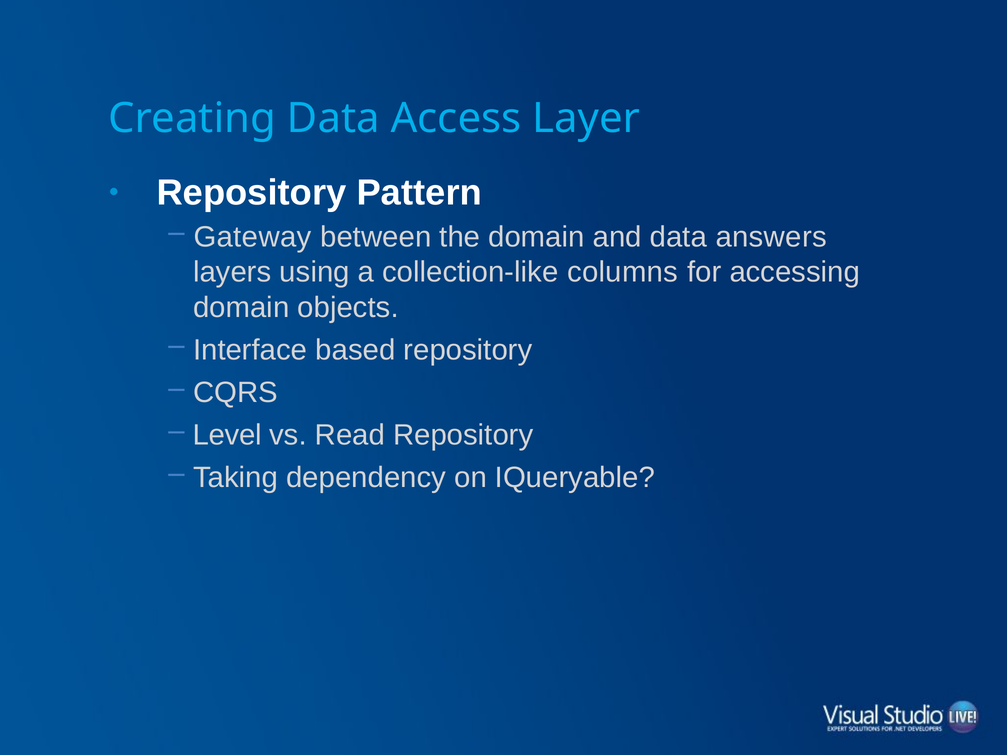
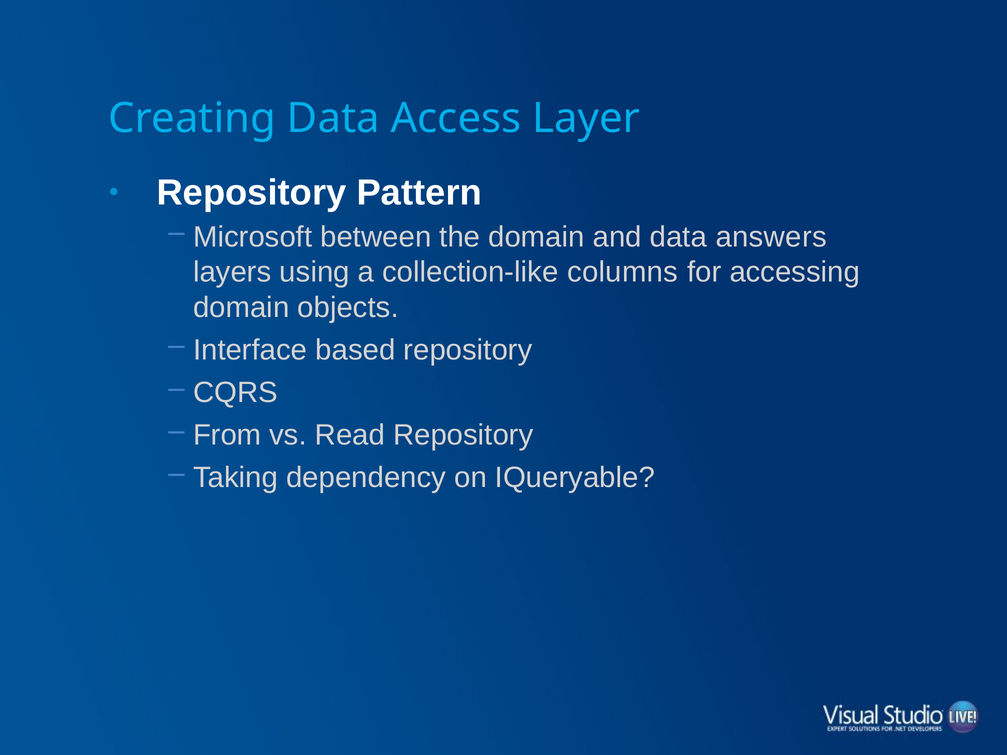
Gateway: Gateway -> Microsoft (253, 237)
Level: Level -> From (227, 435)
